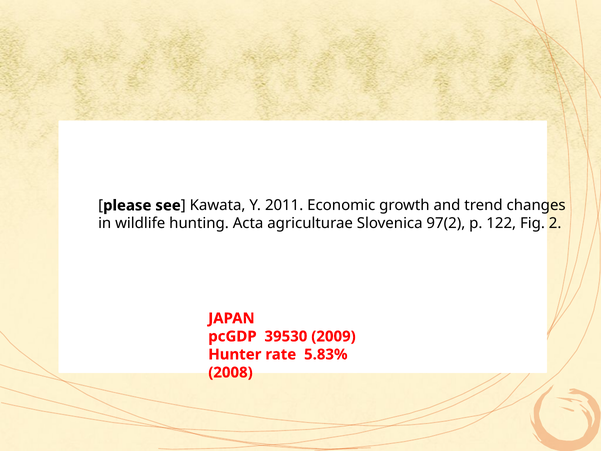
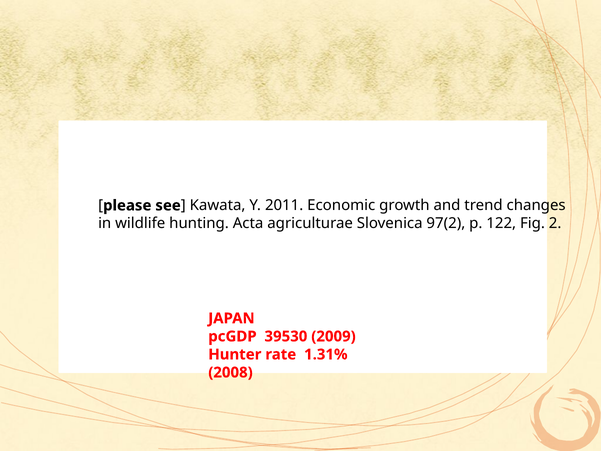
5.83%: 5.83% -> 1.31% (326, 354)
